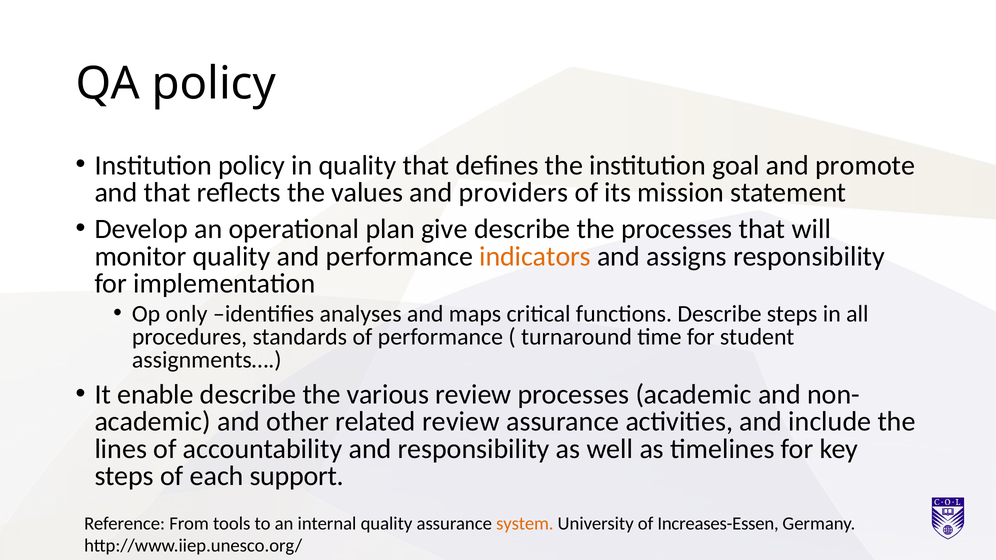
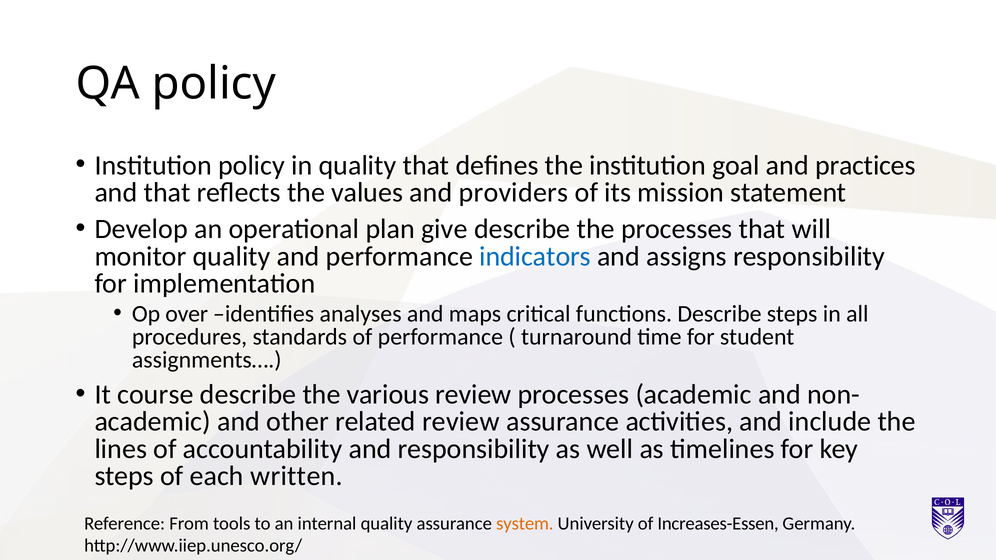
promote: promote -> practices (865, 165)
indicators colour: orange -> blue (535, 257)
only: only -> over (187, 314)
enable: enable -> course (155, 395)
support: support -> written (297, 476)
